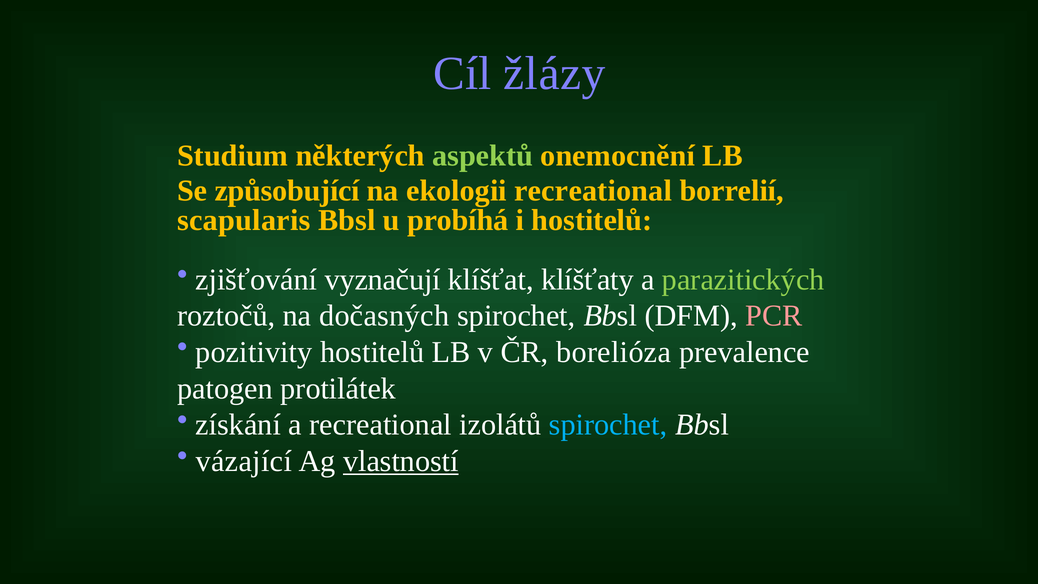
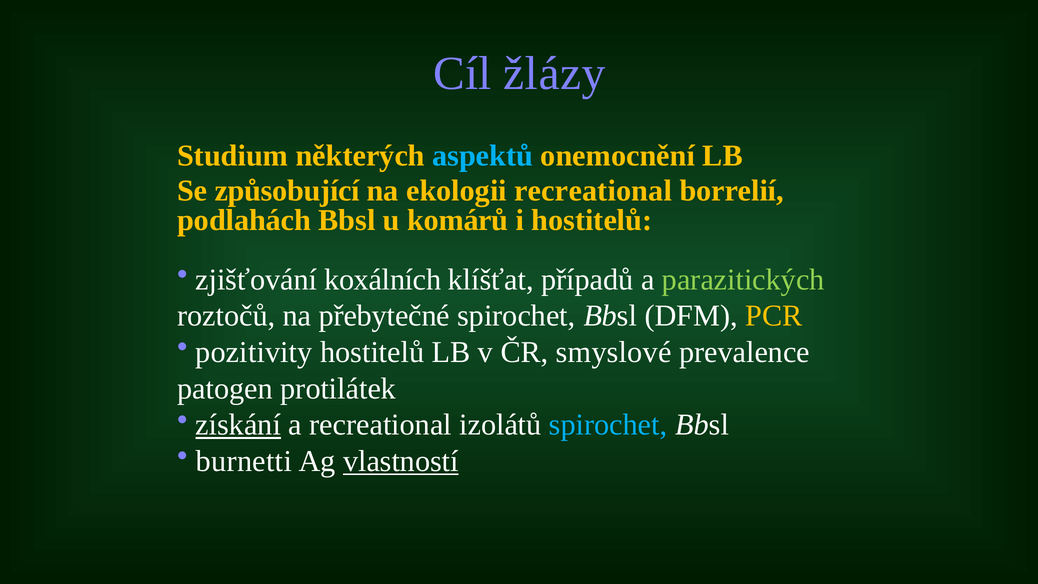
aspektů colour: light green -> light blue (483, 156)
scapularis: scapularis -> podlahách (244, 220)
probíhá: probíhá -> komárů (458, 220)
vyznačují: vyznačují -> koxálních (383, 279)
klíšťaty: klíšťaty -> případů (587, 279)
dočasných: dočasných -> přebytečné (384, 316)
PCR colour: pink -> yellow (774, 316)
borelióza: borelióza -> smyslové (614, 352)
získání underline: none -> present (238, 425)
vázající: vázající -> burnetti (244, 461)
